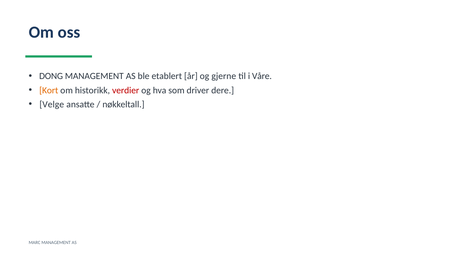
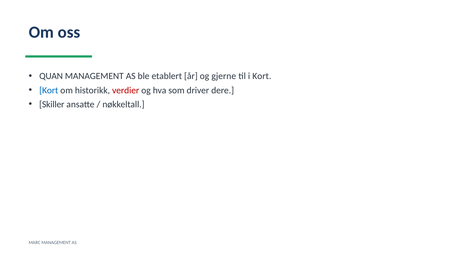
DONG: DONG -> QUAN (51, 76)
i Våre: Våre -> Kort (262, 76)
Kort colour: orange -> blue (49, 90)
Velge: Velge -> Skiller (52, 105)
